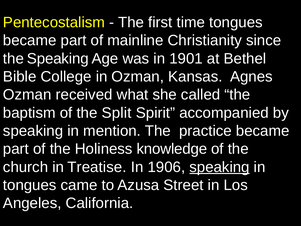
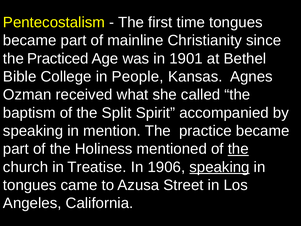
the Speaking: Speaking -> Practiced (58, 59)
in Ozman: Ozman -> People (138, 77)
knowledge: knowledge -> mentioned (172, 149)
the underline: none -> present (238, 149)
